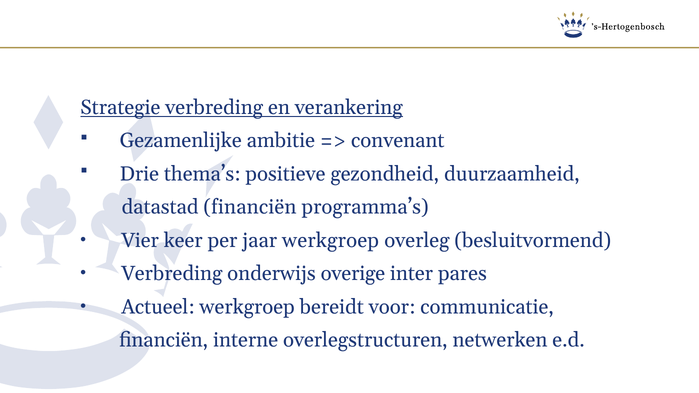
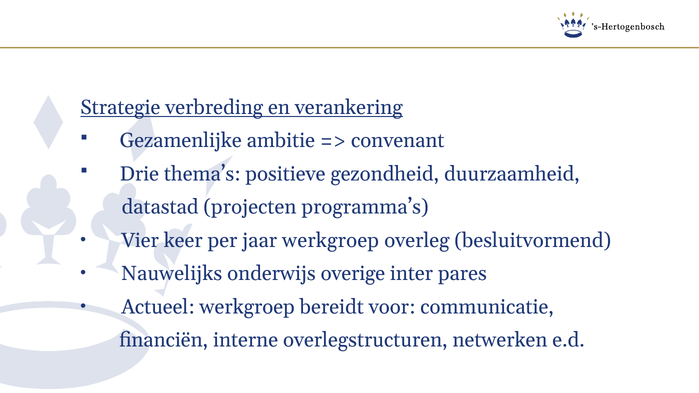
datastad financiën: financiën -> projecten (250, 207)
Verbreding: Verbreding -> Nauwelijks (172, 274)
